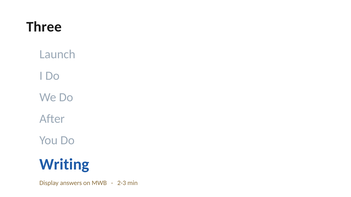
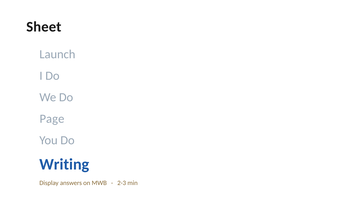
Three: Three -> Sheet (44, 27)
After: After -> Page (52, 119)
